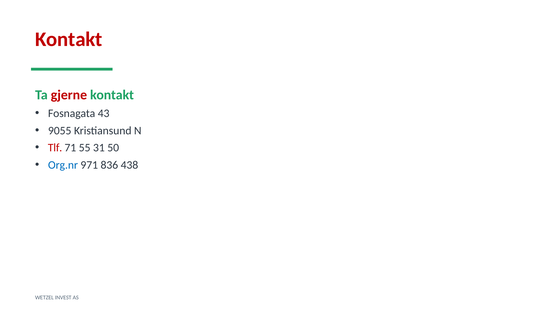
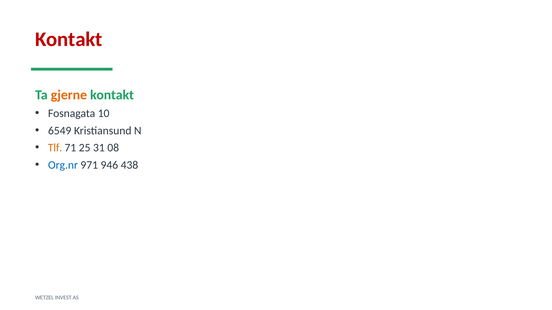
gjerne colour: red -> orange (69, 95)
43: 43 -> 10 (104, 114)
9055: 9055 -> 6549 (60, 131)
Tlf colour: red -> orange (55, 148)
55: 55 -> 25 (85, 148)
50: 50 -> 08 (113, 148)
836: 836 -> 946 (109, 165)
